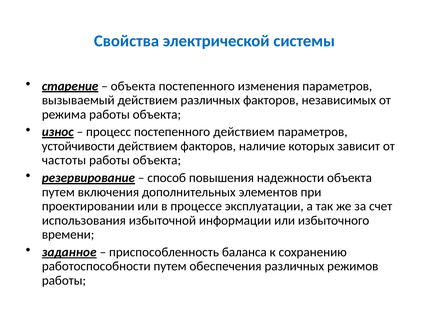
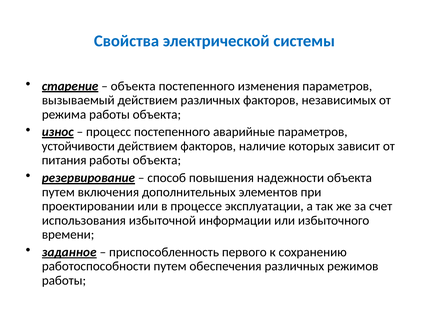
постепенного действием: действием -> аварийные (244, 132)
частоты: частоты -> питания (64, 160)
баланса: баланса -> первого (244, 252)
